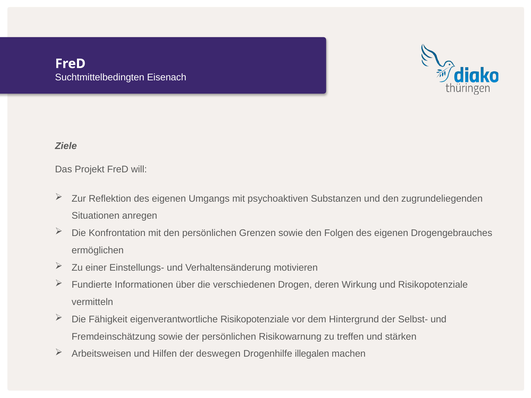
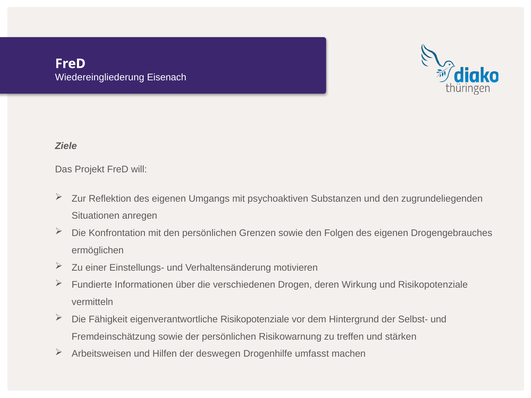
Suchtmittelbedingten: Suchtmittelbedingten -> Wiedereingliederung (100, 77)
illegalen: illegalen -> umfasst (312, 354)
